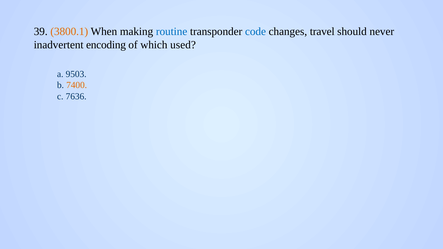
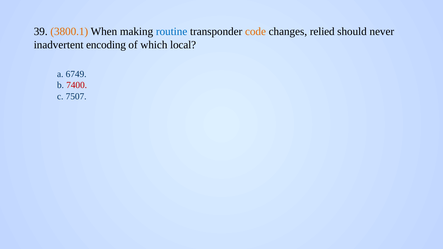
code colour: blue -> orange (255, 31)
travel: travel -> relied (322, 31)
used: used -> local (183, 45)
9503: 9503 -> 6749 (76, 74)
7400 colour: orange -> red (77, 85)
7636: 7636 -> 7507 (76, 96)
